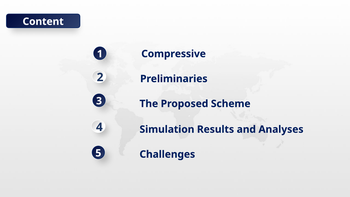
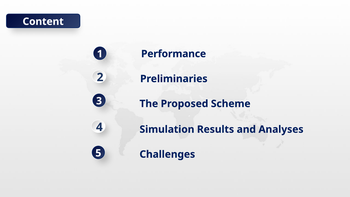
Compressive: Compressive -> Performance (174, 54)
